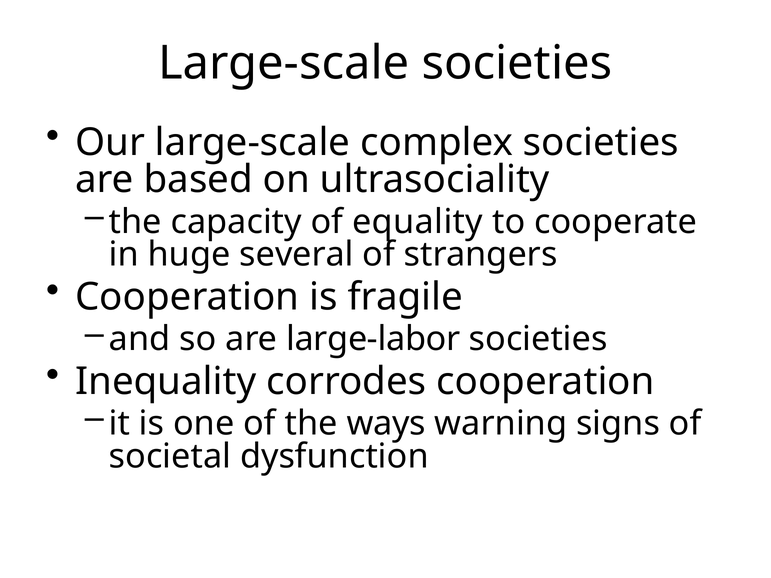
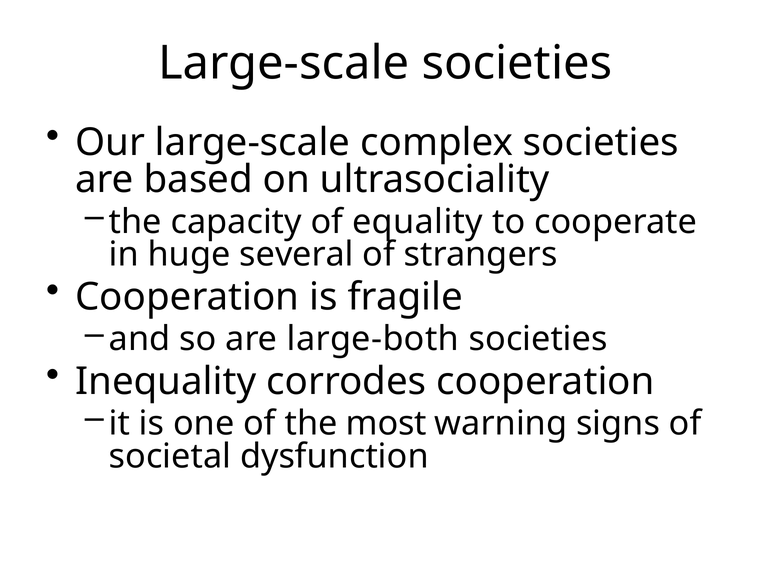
large-labor: large-labor -> large-both (373, 339)
ways: ways -> most (386, 424)
